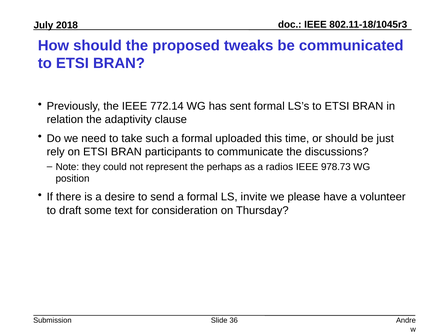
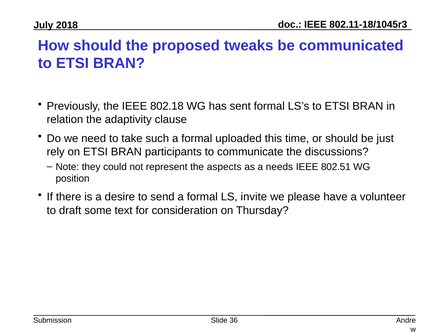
772.14: 772.14 -> 802.18 (167, 106)
perhaps: perhaps -> aspects (224, 167)
radios: radios -> needs (279, 167)
978.73: 978.73 -> 802.51 (336, 167)
